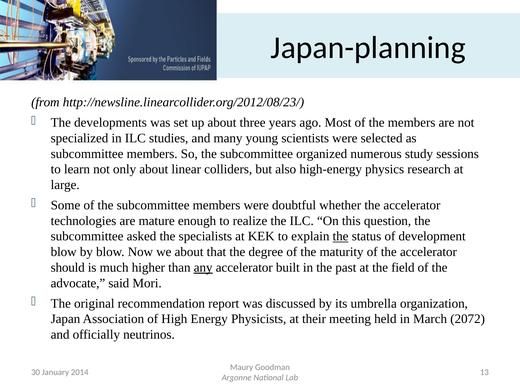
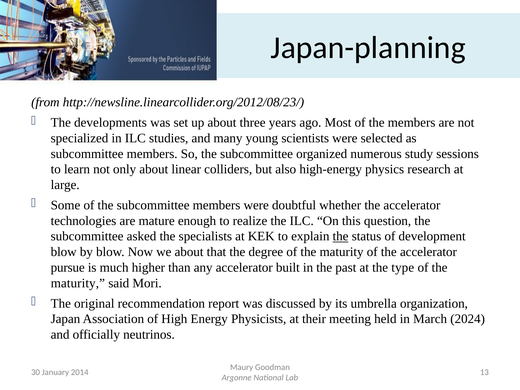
should: should -> pursue (68, 268)
any underline: present -> none (203, 268)
field: field -> type (403, 268)
advocate: advocate -> maturity (78, 283)
2072: 2072 -> 2024 (468, 319)
